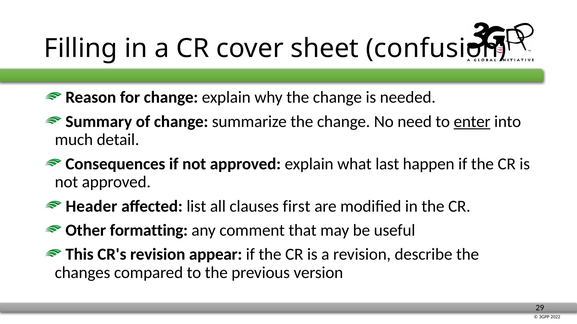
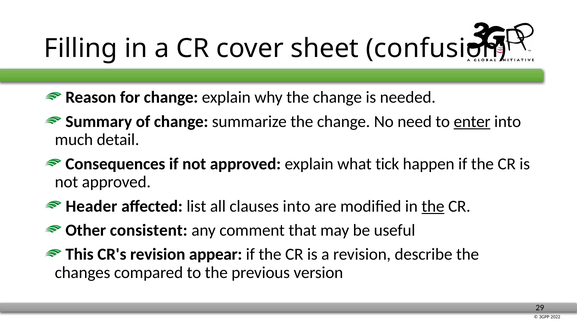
last: last -> tick (387, 164)
clauses first: first -> into (297, 206)
the underline: none -> present (433, 206)
formatting: formatting -> consistent (149, 231)
